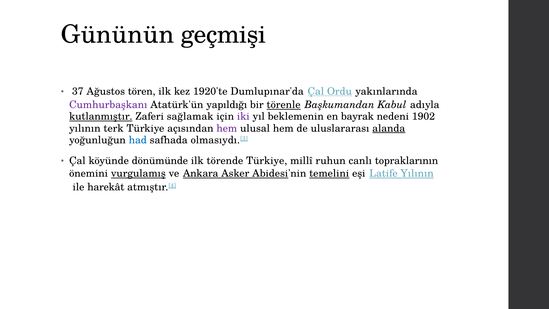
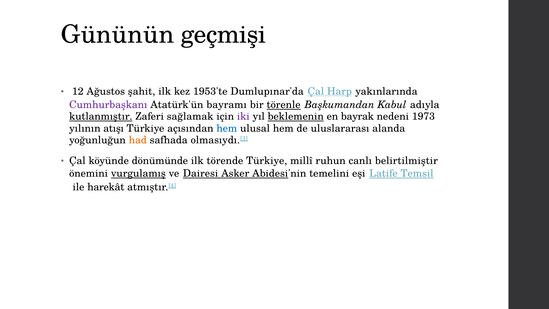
37: 37 -> 12 (78, 91)
tören: tören -> şahit (142, 91)
1920'te: 1920'te -> 1953'te (210, 91)
Ordu: Ordu -> Harp (339, 91)
yapıldığı: yapıldığı -> bayramı (227, 105)
beklemenin underline: none -> present (296, 116)
1902: 1902 -> 1973 (423, 116)
terk: terk -> atışı (114, 128)
hem colour: purple -> blue (227, 128)
alanda underline: present -> none (389, 128)
had colour: blue -> orange (138, 140)
topraklarının: topraklarının -> belirtilmiştir (406, 161)
Ankara: Ankara -> Dairesi (201, 173)
temelini underline: present -> none (329, 173)
Latife Yılının: Yılının -> Temsil (417, 173)
